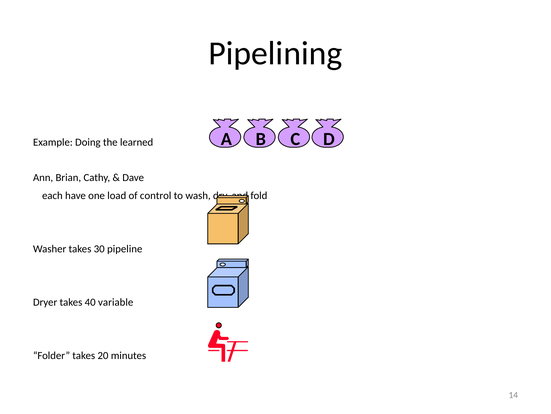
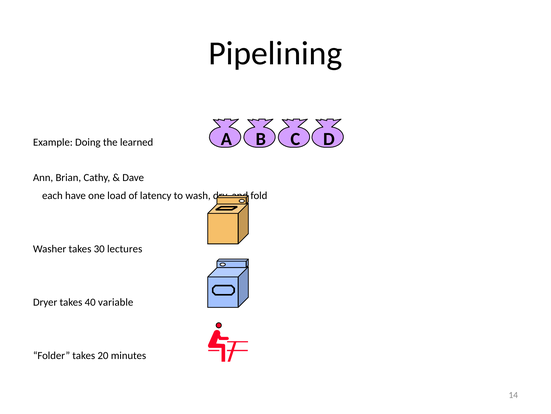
control: control -> latency (156, 195)
pipeline: pipeline -> lectures (125, 248)
